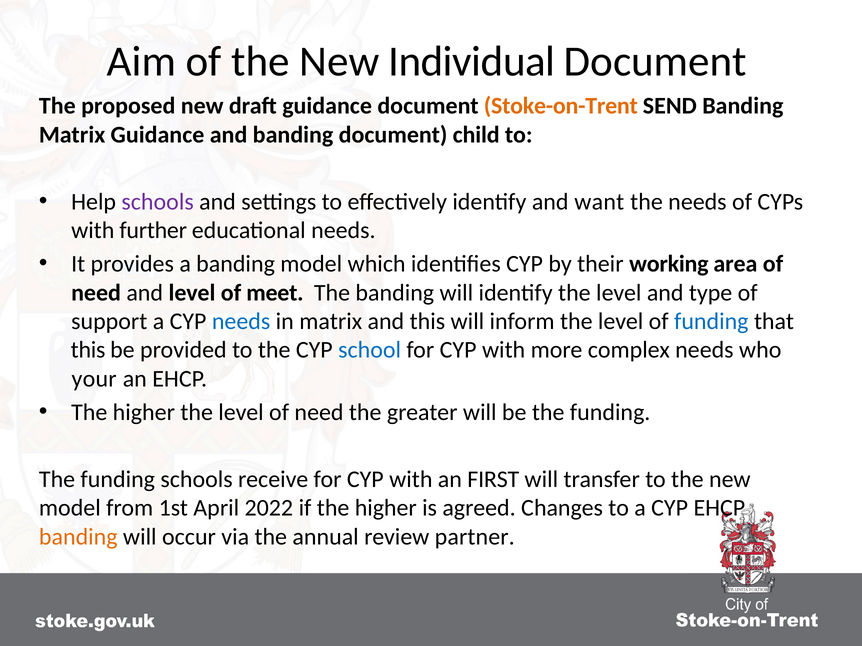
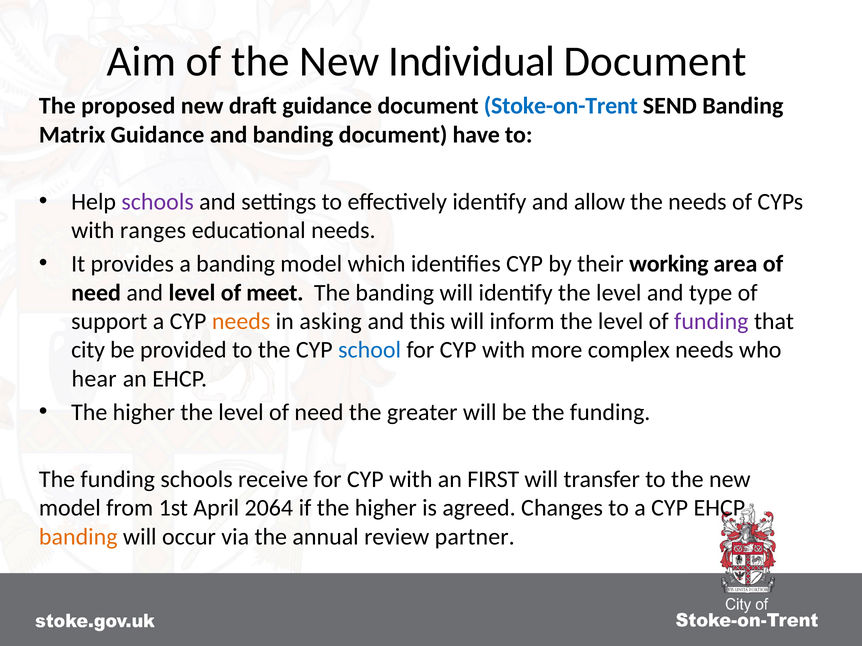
Stoke-on-Trent colour: orange -> blue (561, 106)
child: child -> have (476, 135)
want: want -> allow (600, 202)
further: further -> ranges (153, 231)
needs colour: blue -> orange (241, 322)
in matrix: matrix -> asking (331, 322)
funding colour: blue -> purple (711, 322)
this: this -> city (88, 350)
your: your -> hear (94, 379)
2022: 2022 -> 2064 (269, 508)
